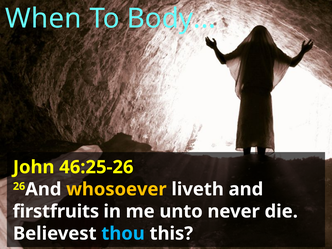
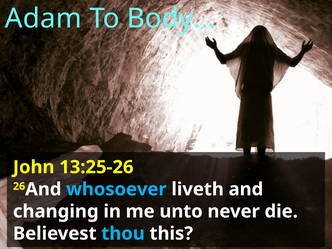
When: When -> Adam (43, 19)
46:25-26: 46:25-26 -> 13:25-26 (96, 167)
whosoever colour: yellow -> light blue (116, 189)
firstfruits: firstfruits -> changing (56, 211)
